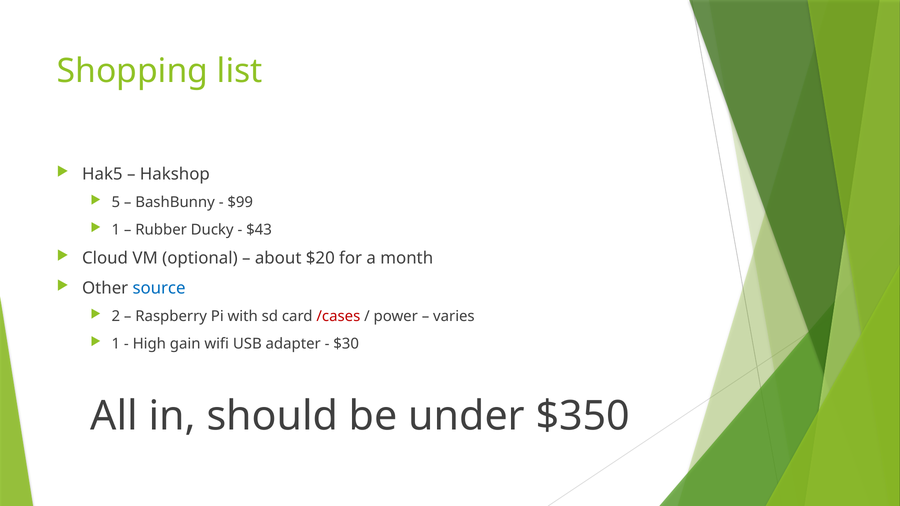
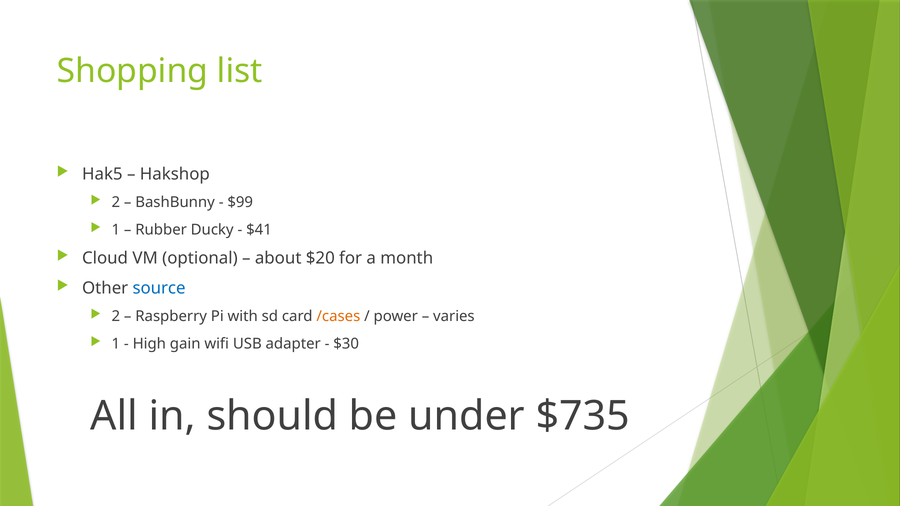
5: 5 -> 2 (116, 203)
$43: $43 -> $41 (259, 230)
/cases colour: red -> orange (338, 317)
$350: $350 -> $735 (583, 416)
